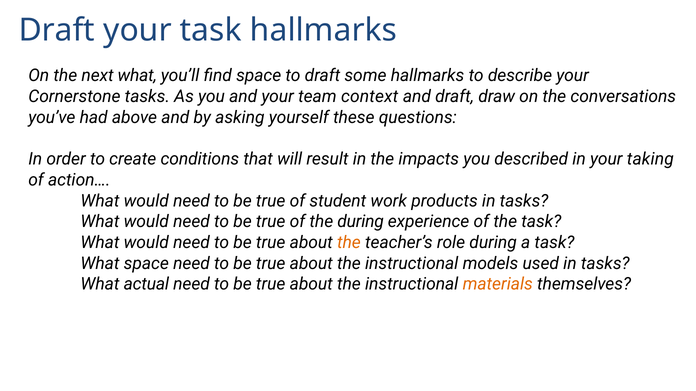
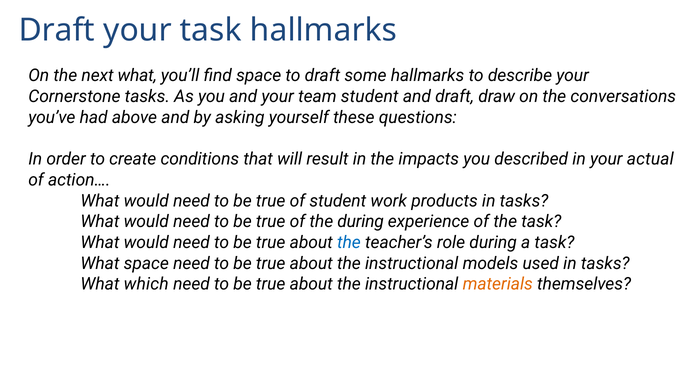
team context: context -> student (370, 97)
taking: taking -> actual (650, 159)
the colour: orange -> blue (349, 243)
actual: actual -> which (146, 285)
